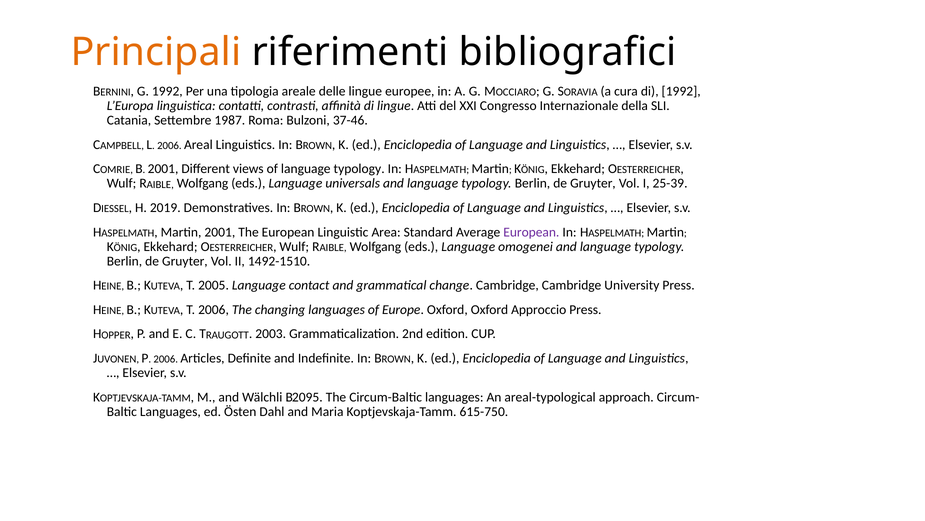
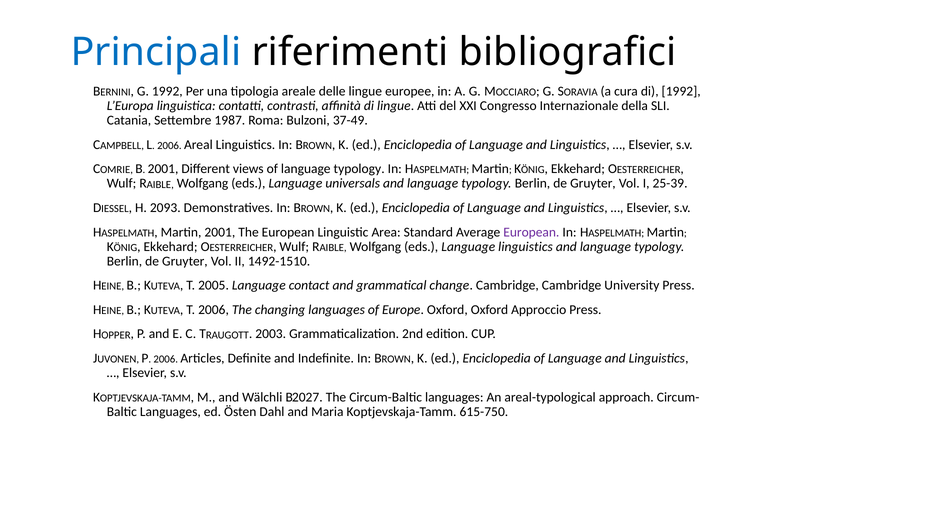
Principali colour: orange -> blue (156, 52)
37-46: 37-46 -> 37-49 (350, 120)
2019: 2019 -> 2093 (165, 208)
Language omogenei: omogenei -> linguistics (526, 246)
2095: 2095 -> 2027 (307, 397)
